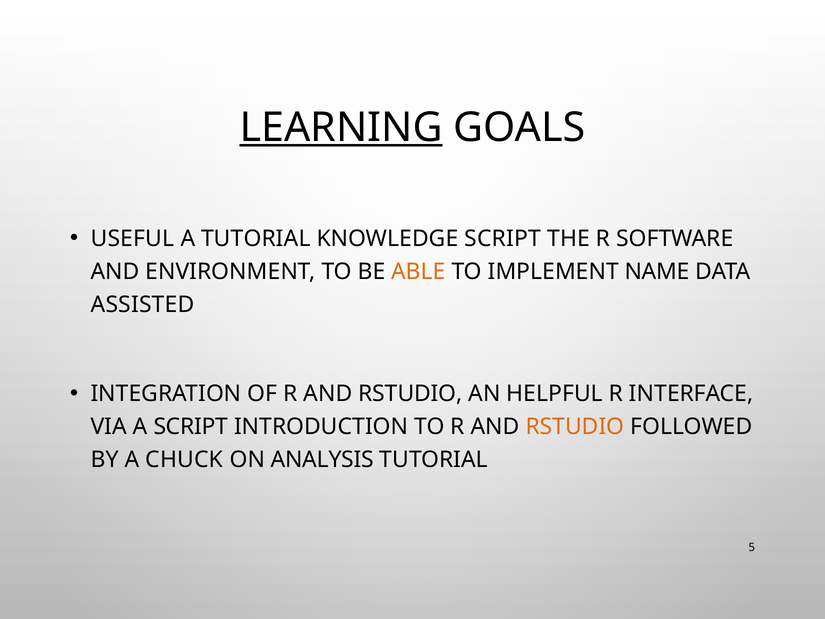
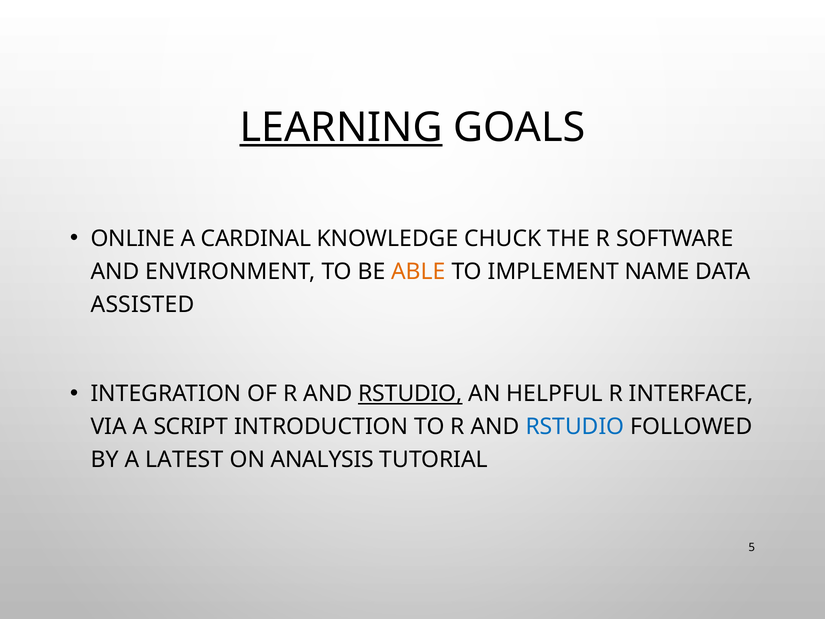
USEFUL: USEFUL -> ONLINE (133, 239)
A TUTORIAL: TUTORIAL -> CARDINAL (256, 239)
KNOWLEDGE SCRIPT: SCRIPT -> CHUCK (503, 239)
RSTUDIO underline: none -> present (410, 394)
RSTUDIO colour: orange -> blue (575, 427)
CHUCK: CHUCK -> LATEST (184, 460)
